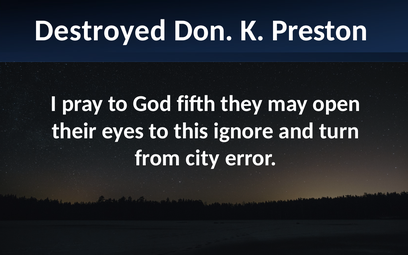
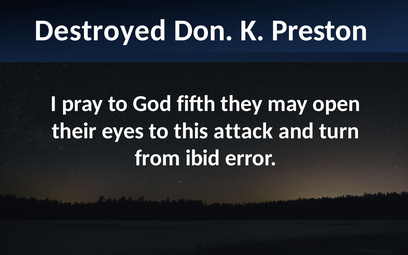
ignore: ignore -> attack (243, 131)
city: city -> ibid (203, 158)
